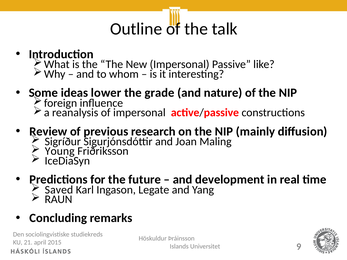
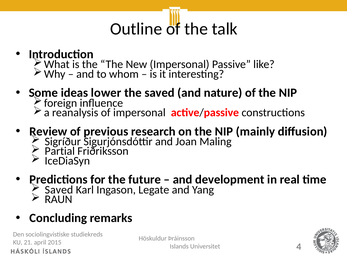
the grade: grade -> saved (160, 93)
Young: Young -> Partial (60, 151)
9: 9 -> 4 (299, 247)
